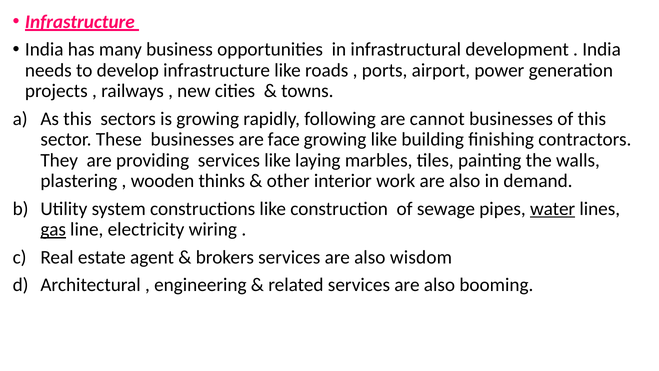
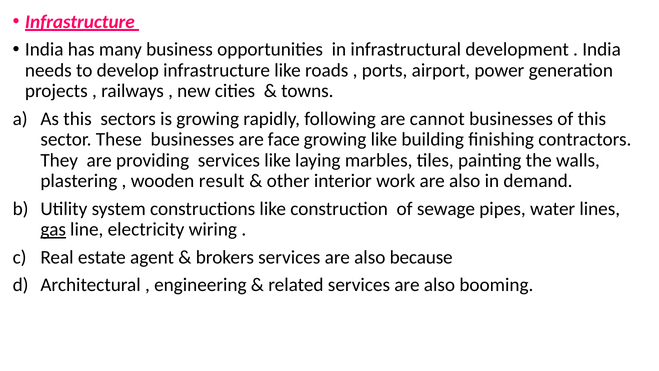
thinks: thinks -> result (222, 181)
water underline: present -> none (553, 209)
wisdom: wisdom -> because (421, 257)
